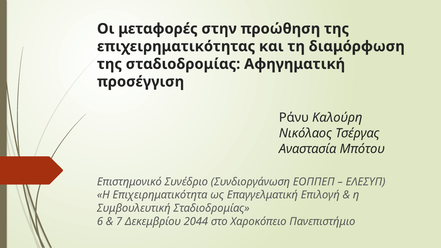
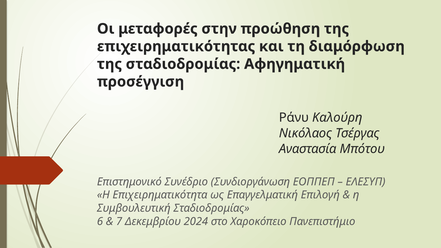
2044: 2044 -> 2024 (196, 222)
